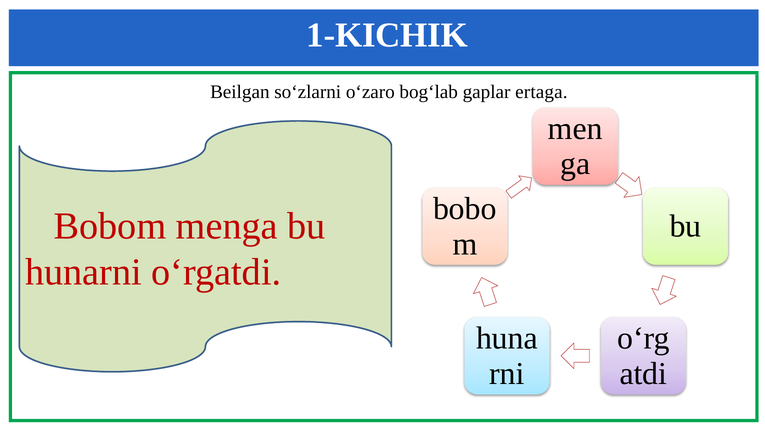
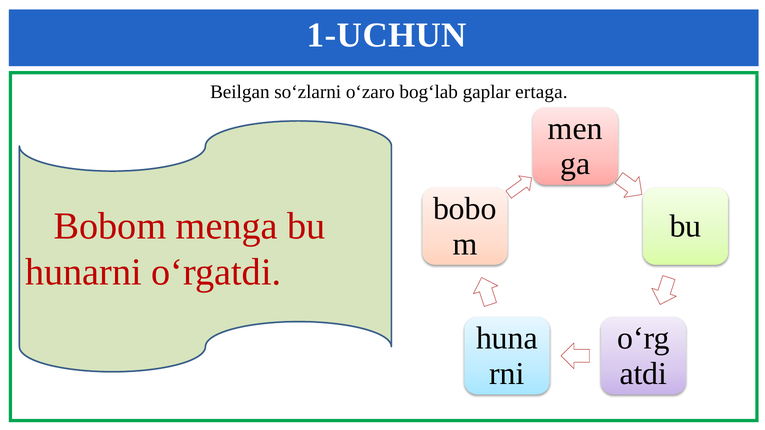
1-KICHIK: 1-KICHIK -> 1-UCHUN (387, 35)
